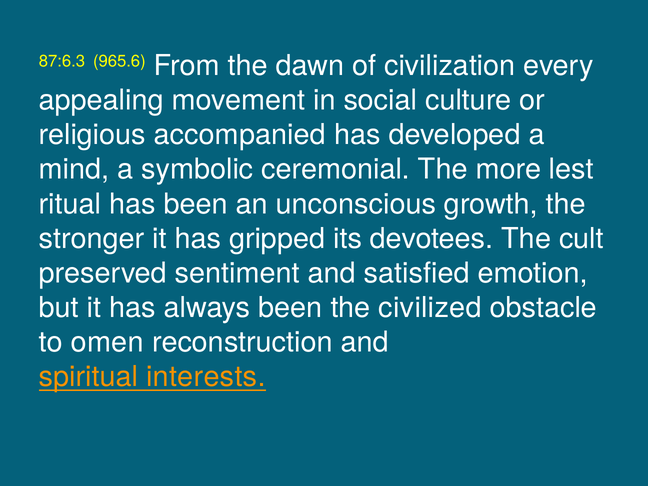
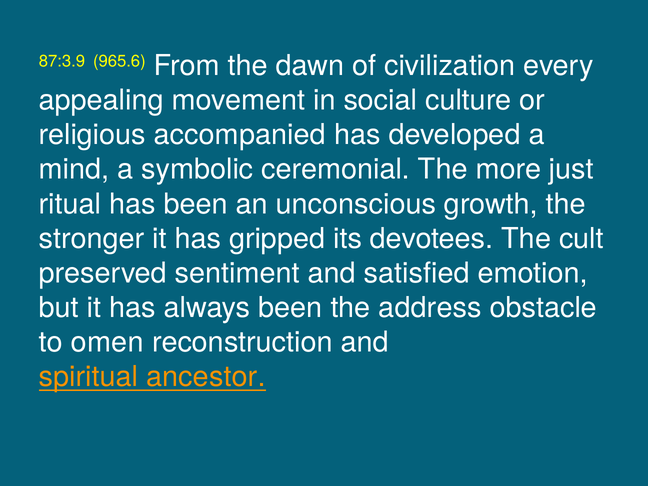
87:6.3: 87:6.3 -> 87:3.9 (62, 61)
lest: lest -> just (571, 169)
civilized: civilized -> address (430, 308)
interests: interests -> ancestor (206, 377)
